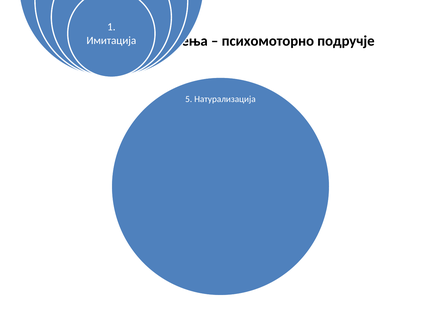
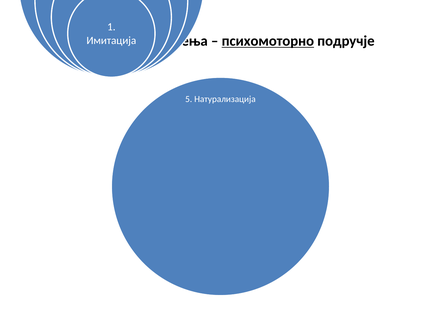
психомоторно underline: none -> present (268, 41)
